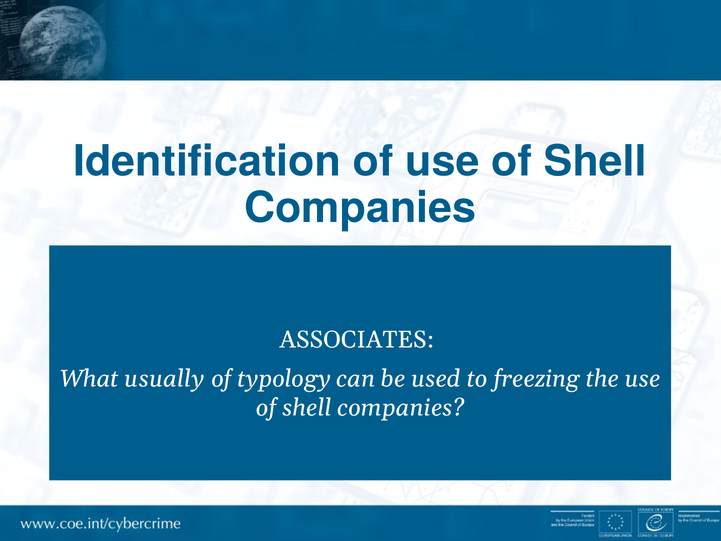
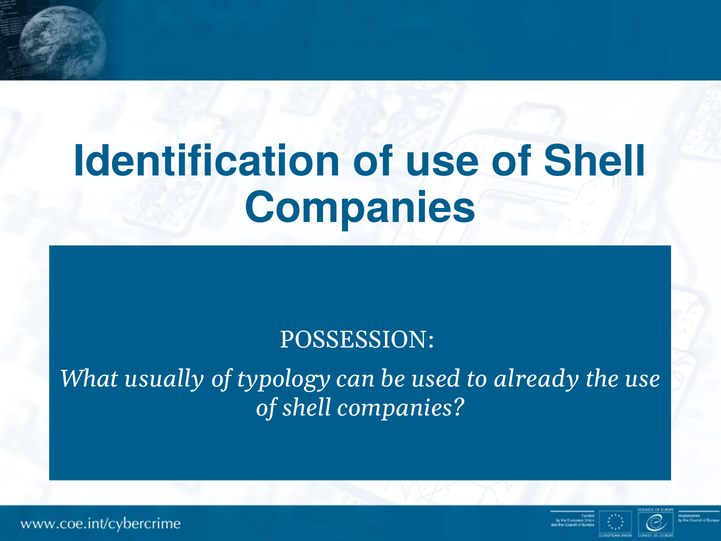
ASSOCIATES: ASSOCIATES -> POSSESSION (357, 340)
freezing: freezing -> already (537, 379)
